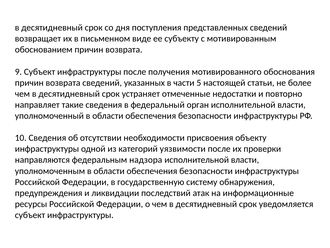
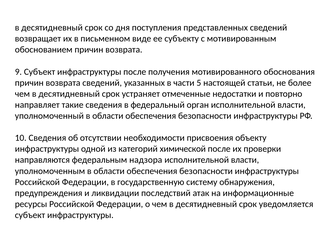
уязвимости: уязвимости -> химической (183, 149)
